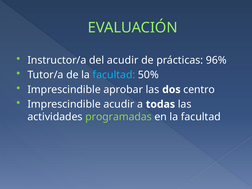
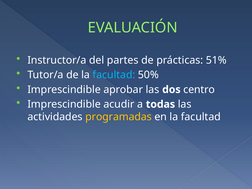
del acudir: acudir -> partes (123, 60)
96%: 96% -> 51% (216, 60)
programadas colour: light green -> yellow (119, 117)
